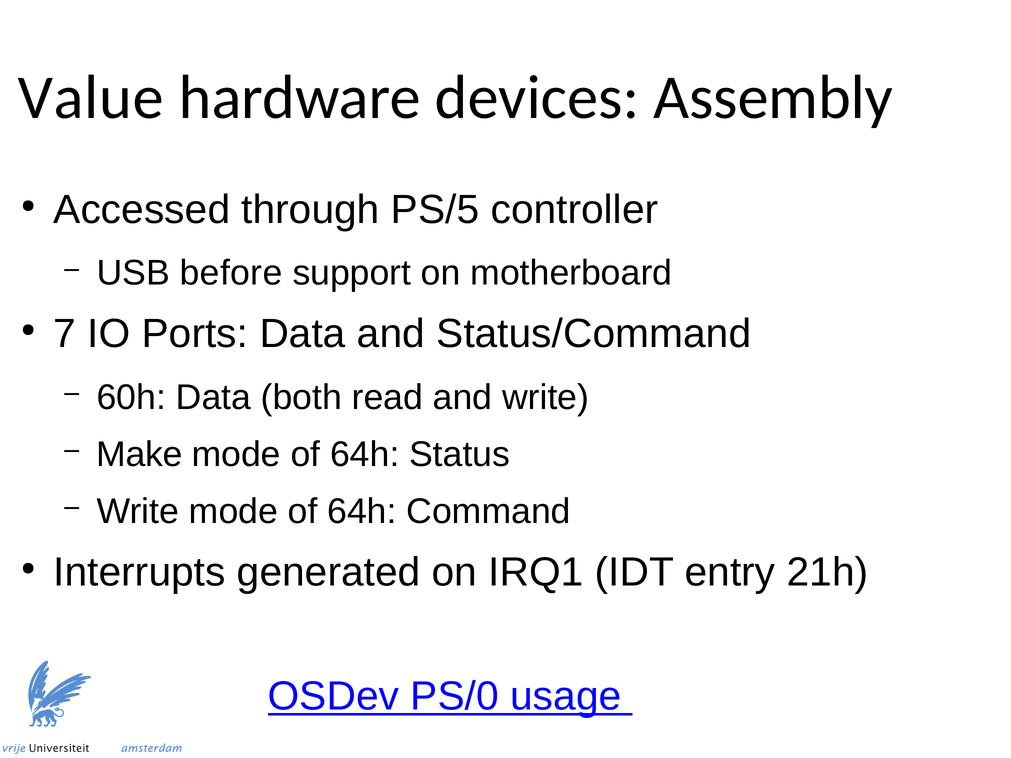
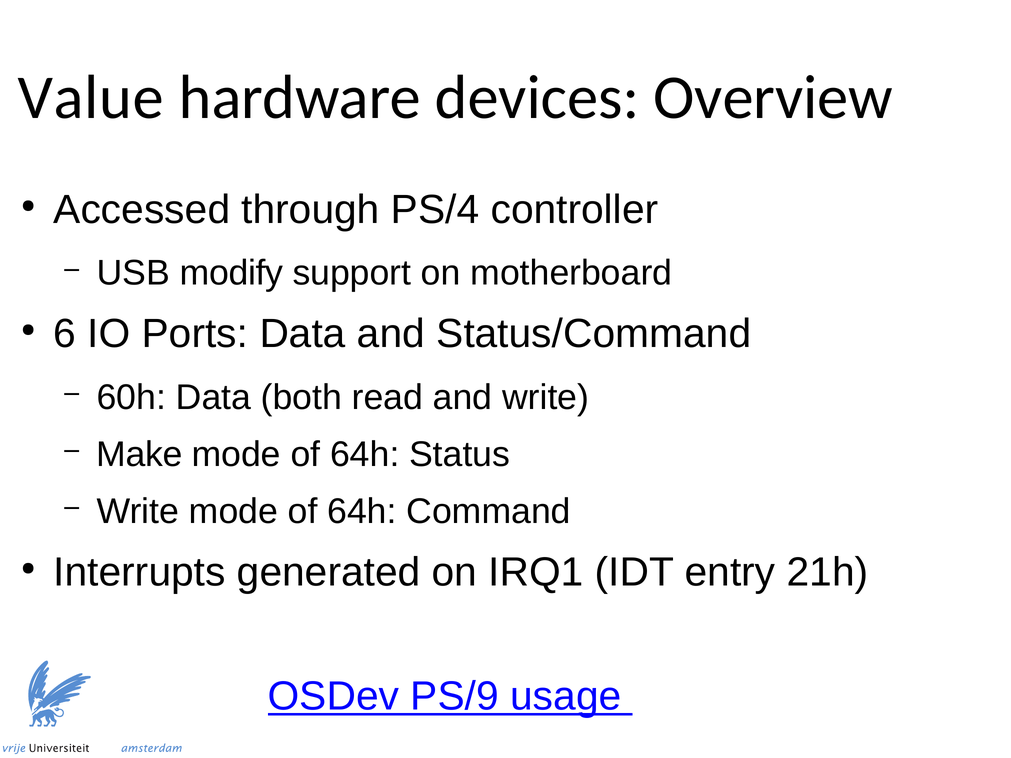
Assembly: Assembly -> Overview (773, 98)
PS/5: PS/5 -> PS/4 (435, 210)
before: before -> modify (231, 273)
7: 7 -> 6 (65, 334)
PS/0: PS/0 -> PS/9 (455, 697)
